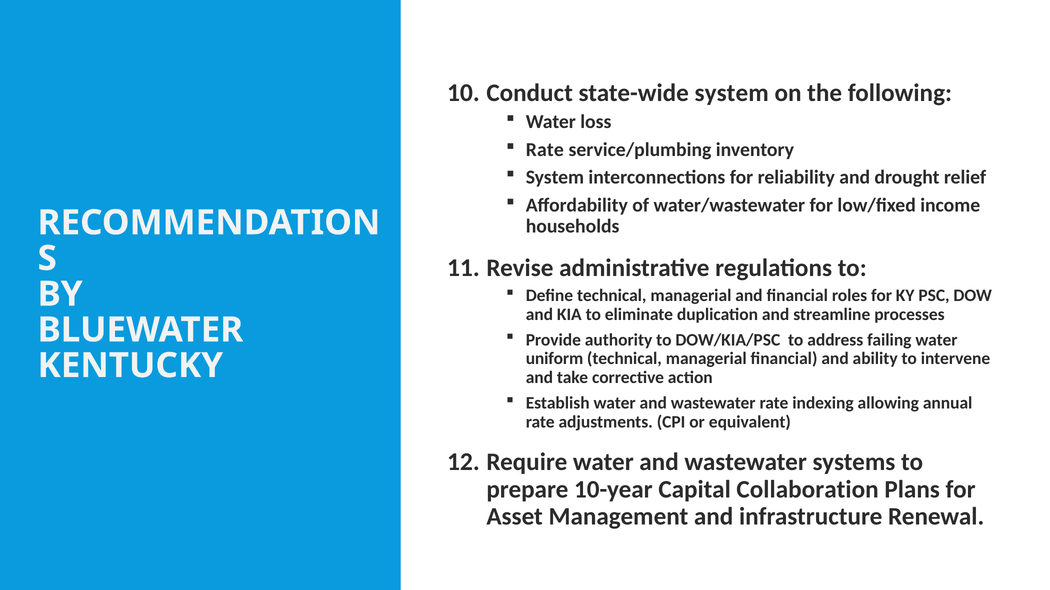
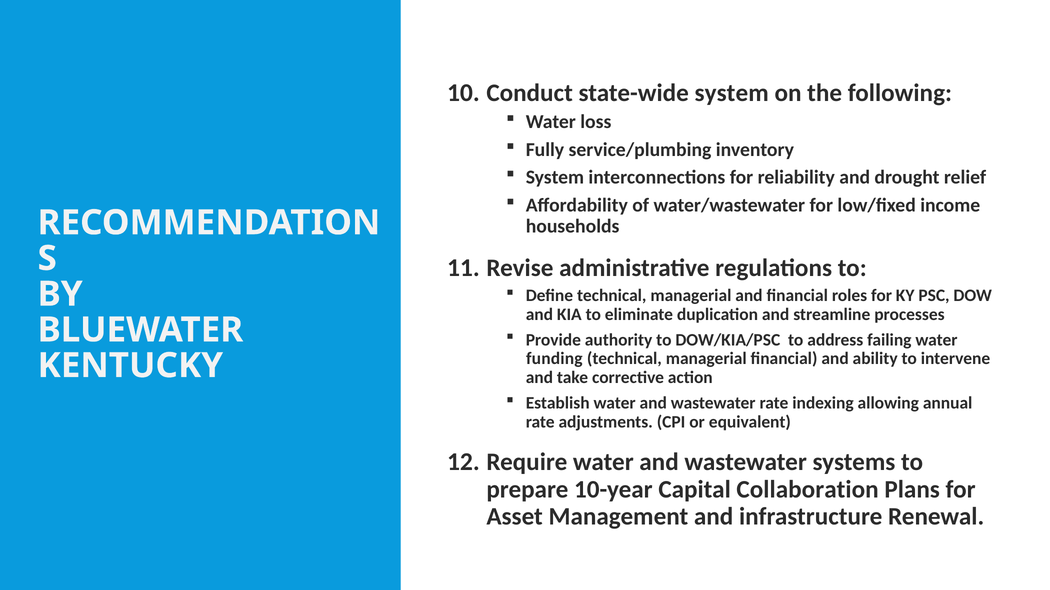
Rate: Rate -> Fully (545, 150)
uniform: uniform -> funding (554, 359)
